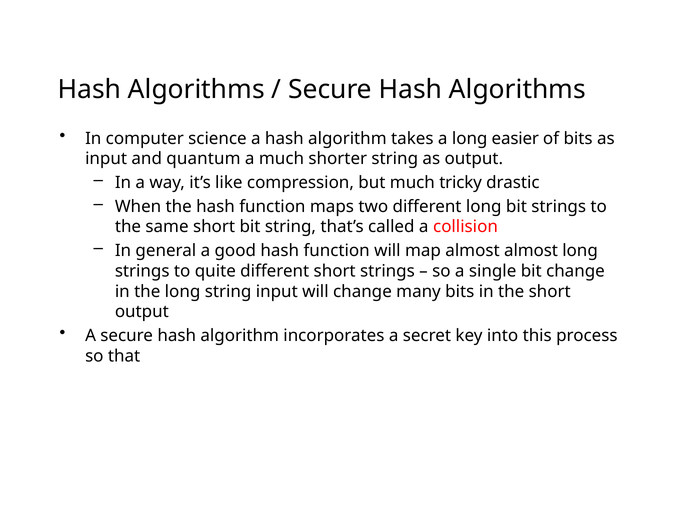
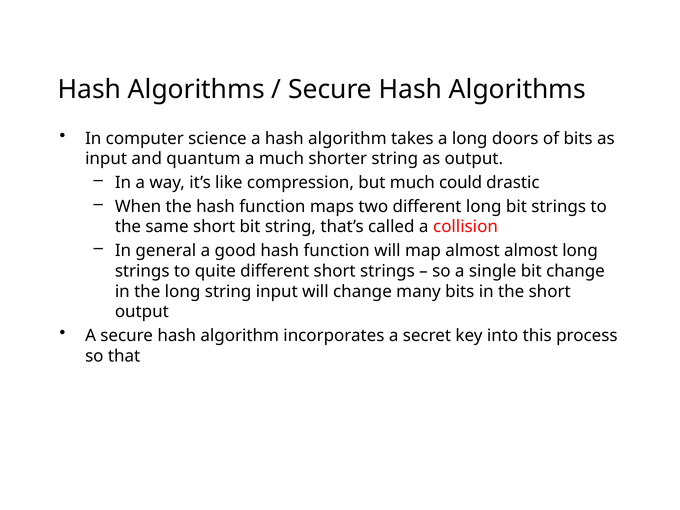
easier: easier -> doors (515, 138)
tricky: tricky -> could (461, 183)
